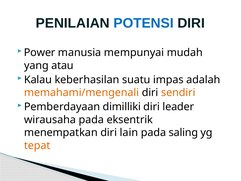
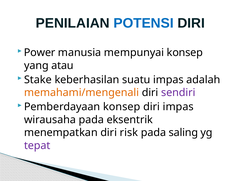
mempunyai mudah: mudah -> konsep (185, 53)
Kalau: Kalau -> Stake (38, 80)
sendiri colour: orange -> purple (178, 92)
Pemberdayaan dimilliki: dimilliki -> konsep (122, 107)
diri leader: leader -> impas (178, 107)
lain: lain -> risk (129, 132)
tepat colour: orange -> purple (37, 145)
